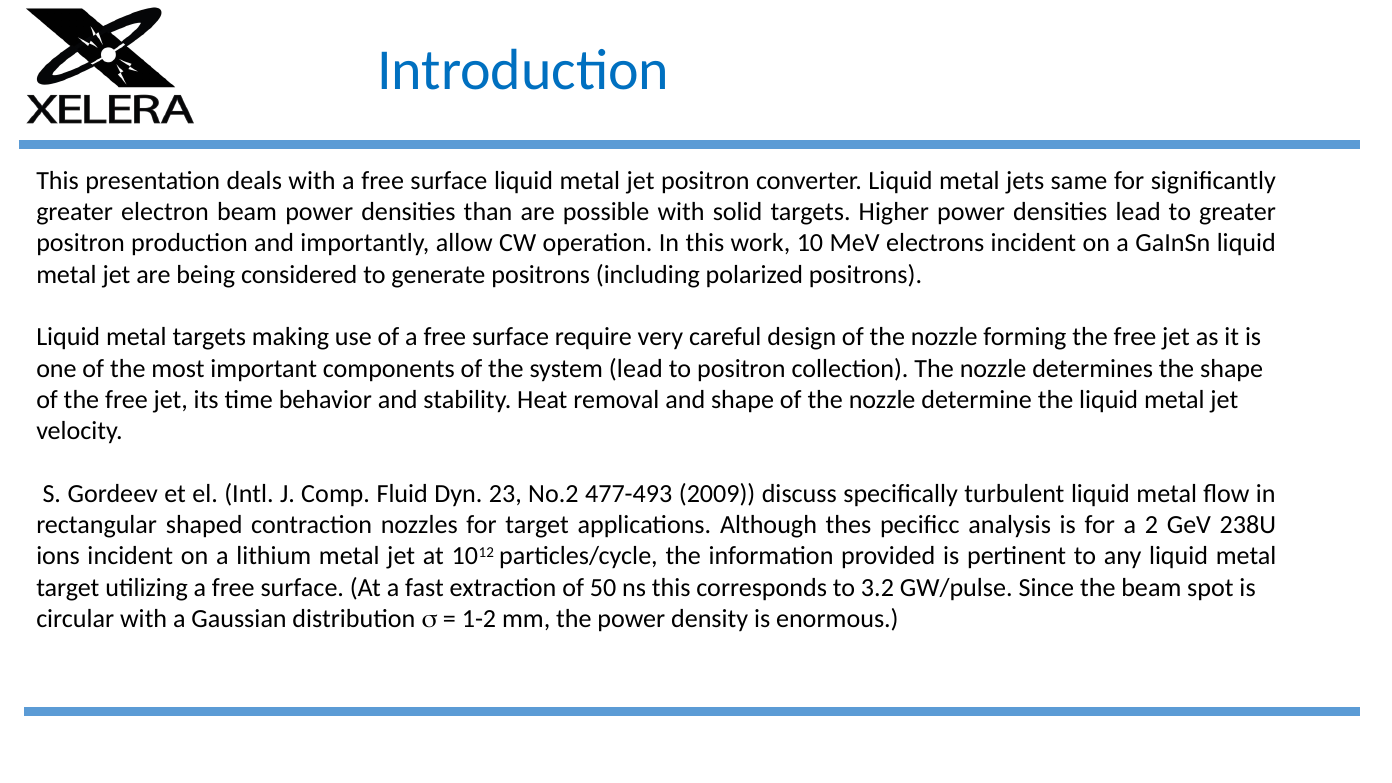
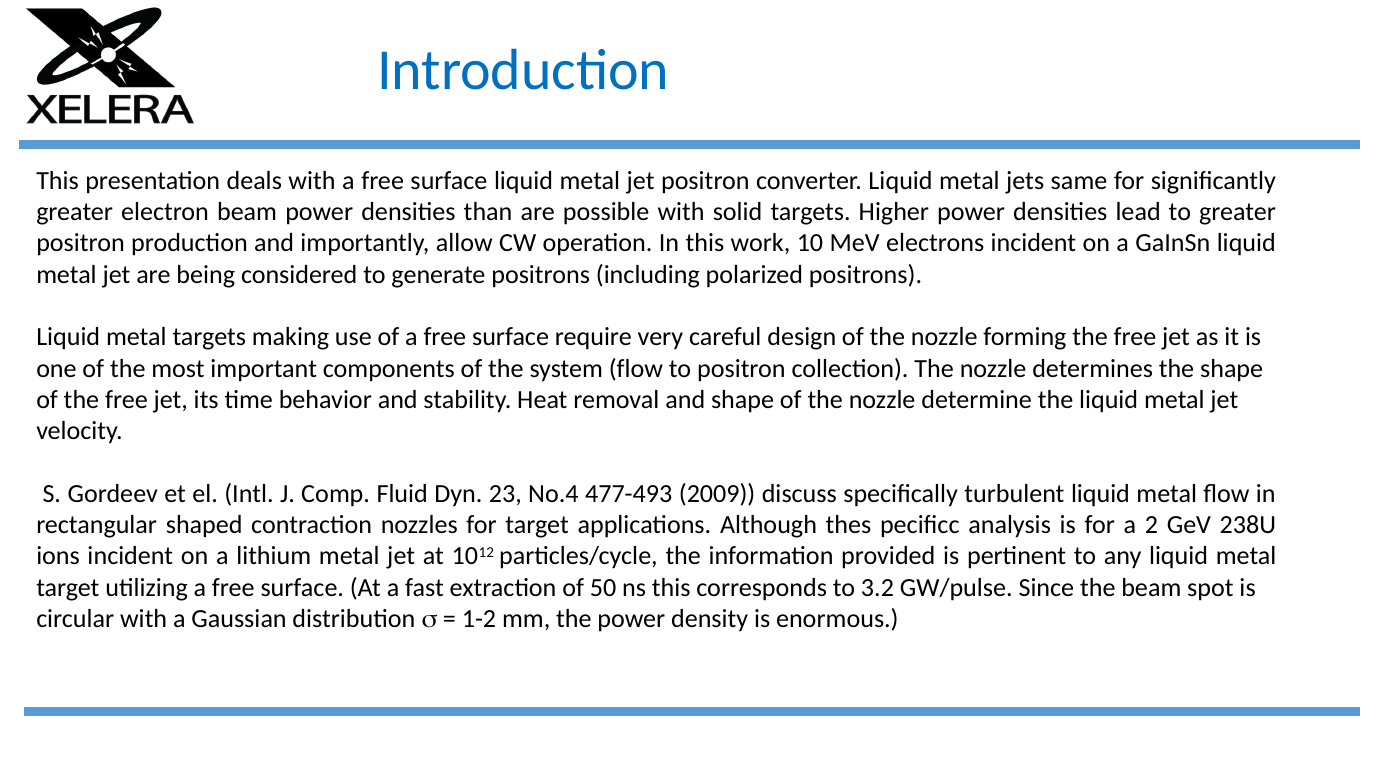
system lead: lead -> flow (636, 368)
No.2: No.2 -> No.4 (553, 494)
